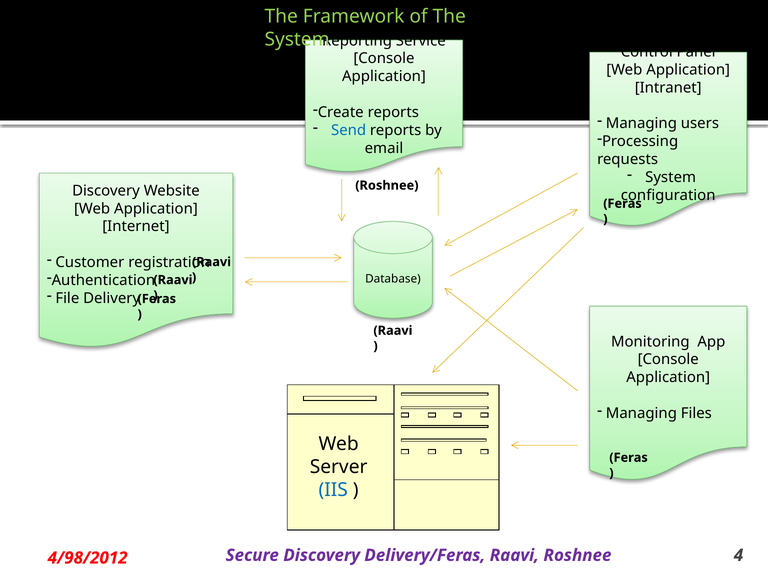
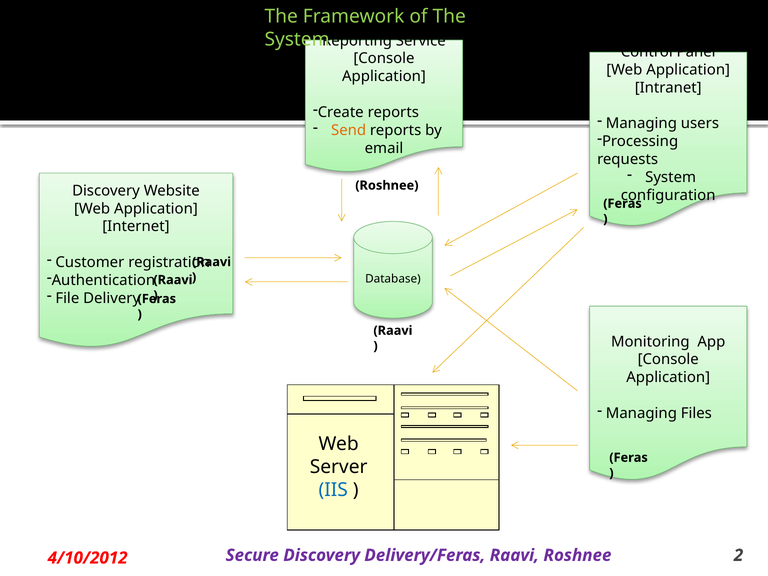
Send colour: blue -> orange (349, 130)
4: 4 -> 2 (739, 555)
4/98/2012: 4/98/2012 -> 4/10/2012 (88, 558)
